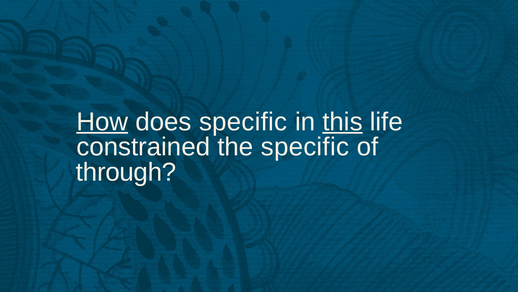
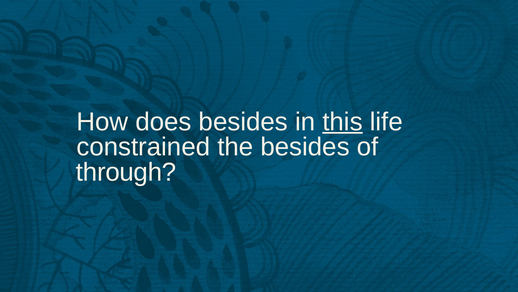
How underline: present -> none (102, 122)
does specific: specific -> besides (243, 122)
the specific: specific -> besides (305, 147)
